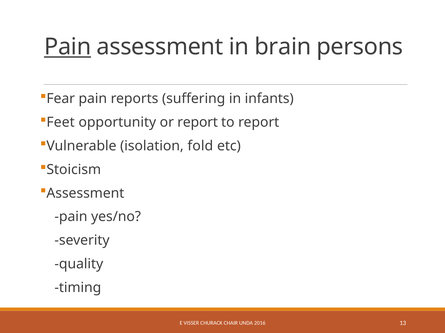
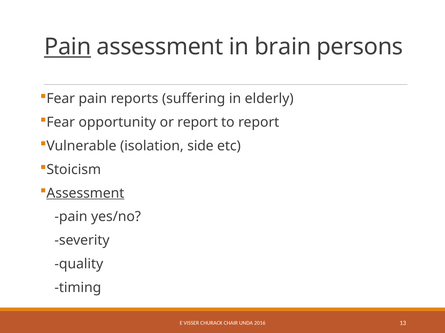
infants: infants -> elderly (269, 99)
Feet: Feet -> Fear (61, 123)
fold: fold -> side (200, 146)
Assessment underline: none -> present (85, 194)
